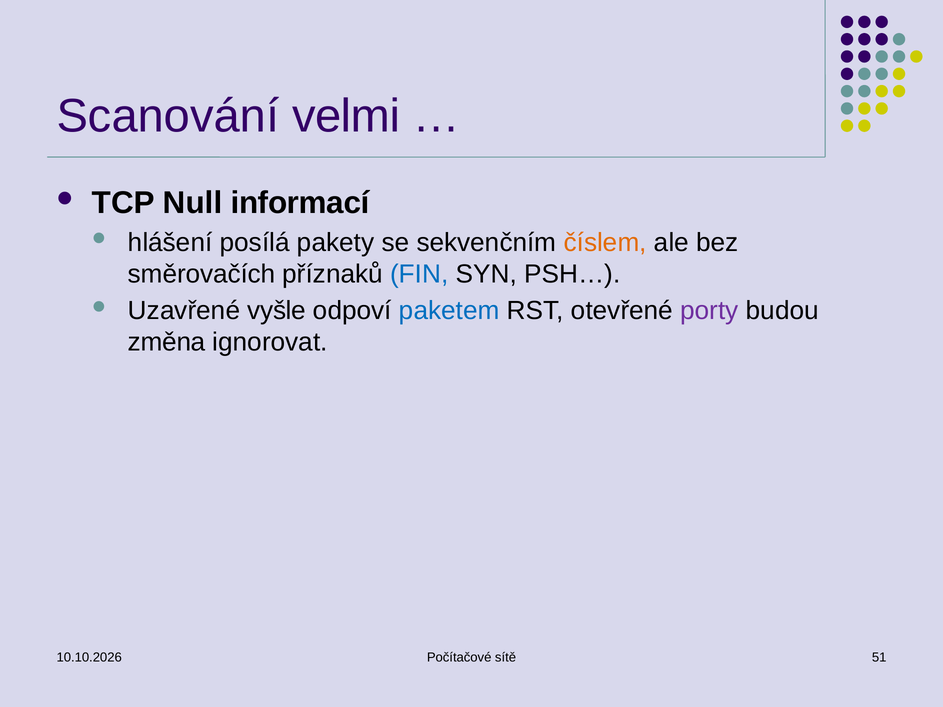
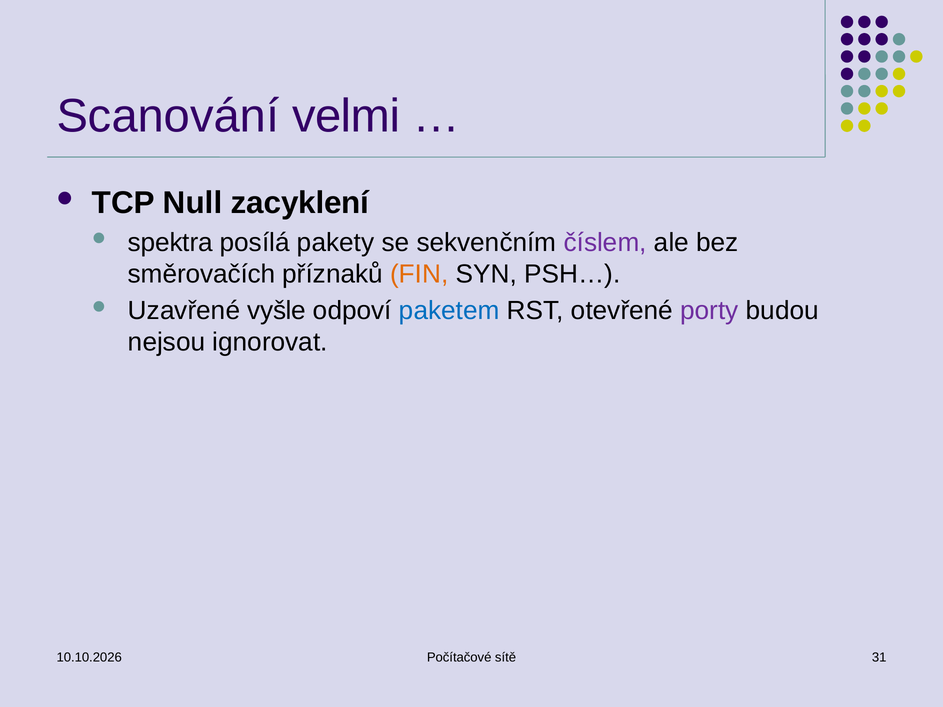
informací: informací -> zacyklení (300, 203)
hlášení: hlášení -> spektra (170, 243)
číslem colour: orange -> purple (605, 243)
FIN colour: blue -> orange (419, 274)
změna: změna -> nejsou (167, 342)
51: 51 -> 31 (879, 658)
